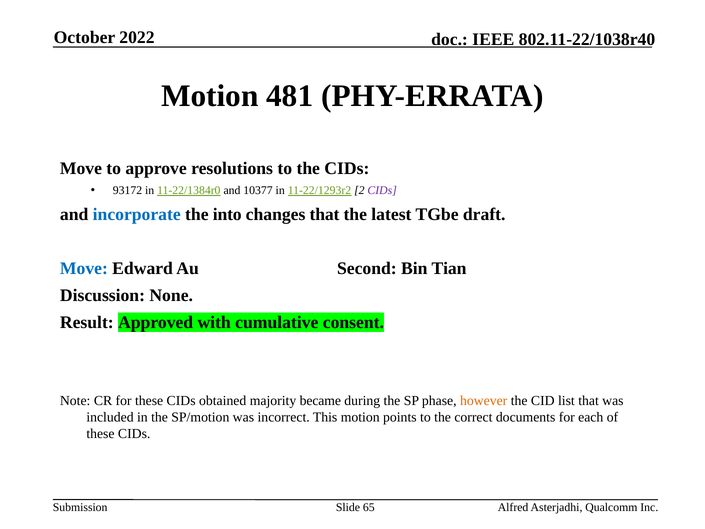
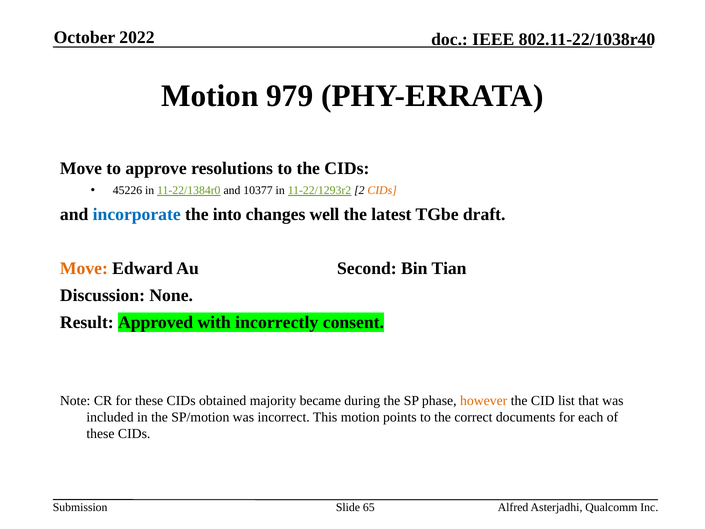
481: 481 -> 979 (290, 96)
93172: 93172 -> 45226 (128, 190)
CIDs colour: purple -> orange (382, 190)
changes that: that -> well (324, 214)
Move colour: blue -> orange (84, 268)
cumulative: cumulative -> incorrectly (277, 322)
